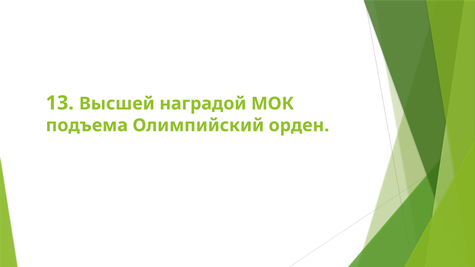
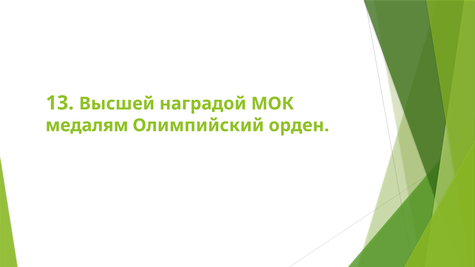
подъема: подъема -> медалям (87, 125)
